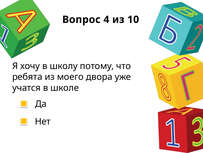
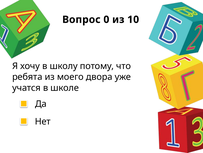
4: 4 -> 0 (106, 19)
